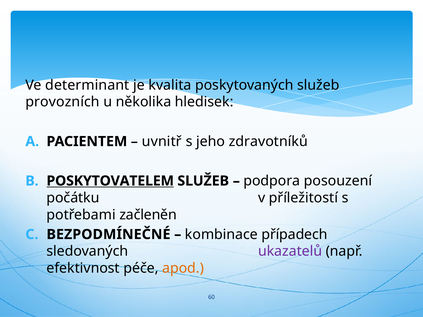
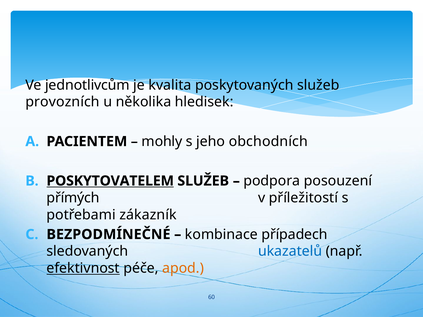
determinant: determinant -> jednotlivcům (87, 85)
uvnitř: uvnitř -> mohly (162, 142)
zdravotníků: zdravotníků -> obchodních (268, 142)
počátku: počátku -> přímých (73, 198)
začleněn: začleněn -> zákazník (148, 215)
ukazatelů colour: purple -> blue (290, 252)
efektivnost underline: none -> present (83, 268)
